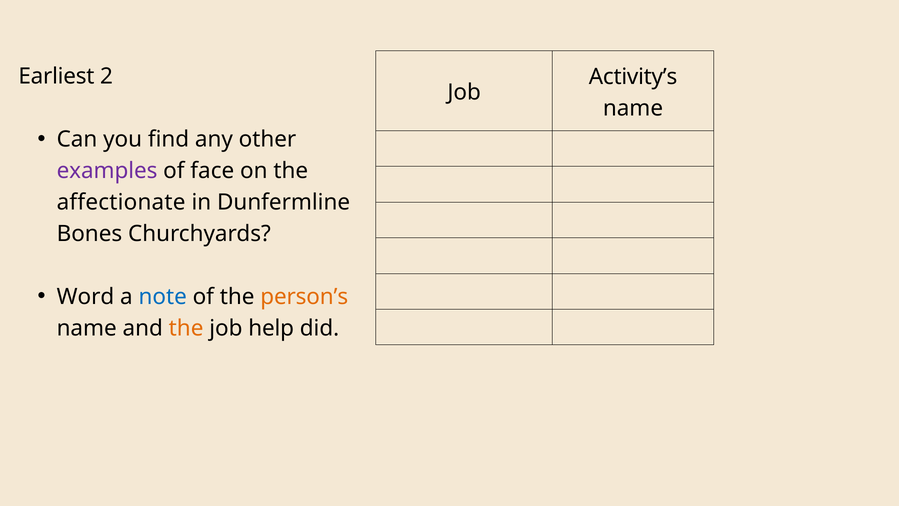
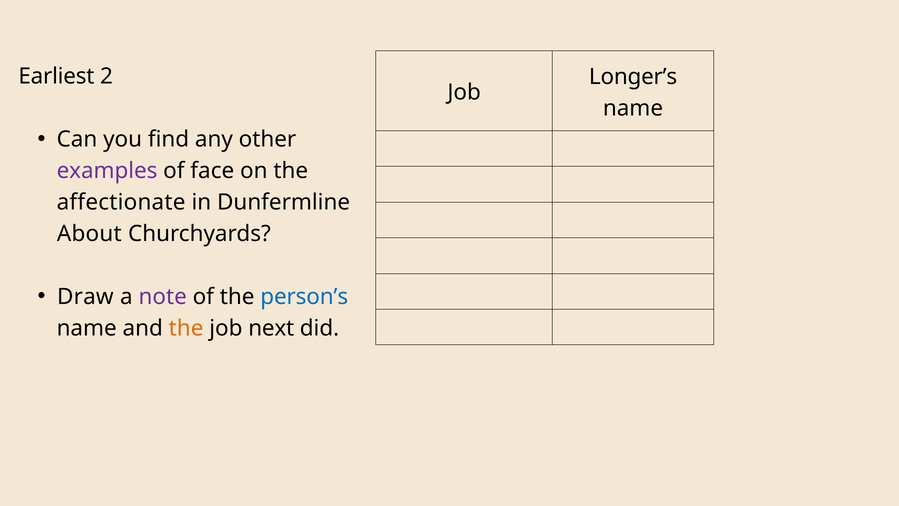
Activity’s: Activity’s -> Longer’s (633, 77)
Bones: Bones -> About (89, 234)
Word: Word -> Draw (85, 297)
note colour: blue -> purple (163, 297)
person’s colour: orange -> blue (304, 297)
help: help -> next (271, 328)
